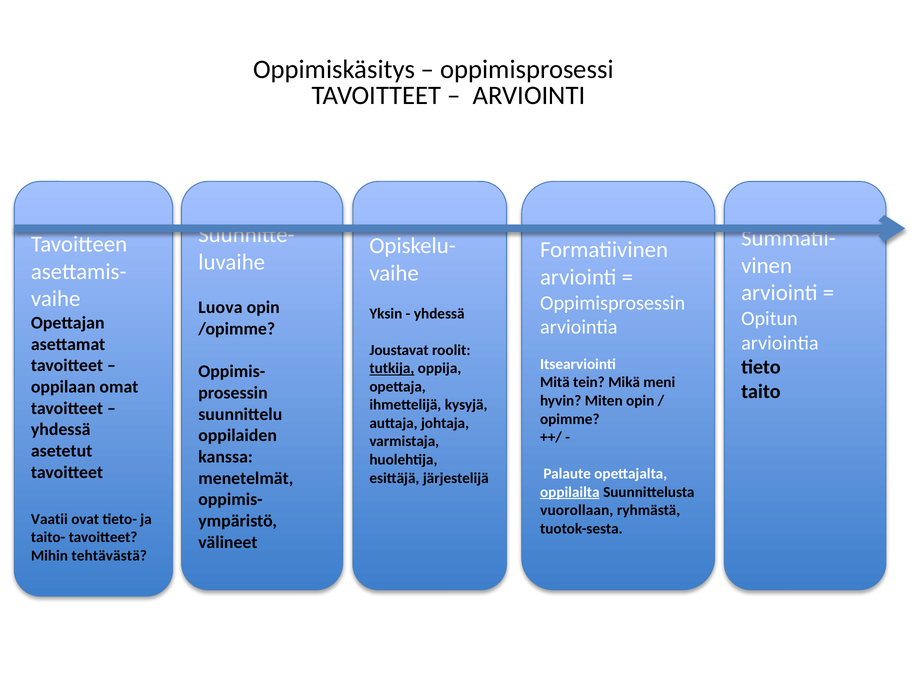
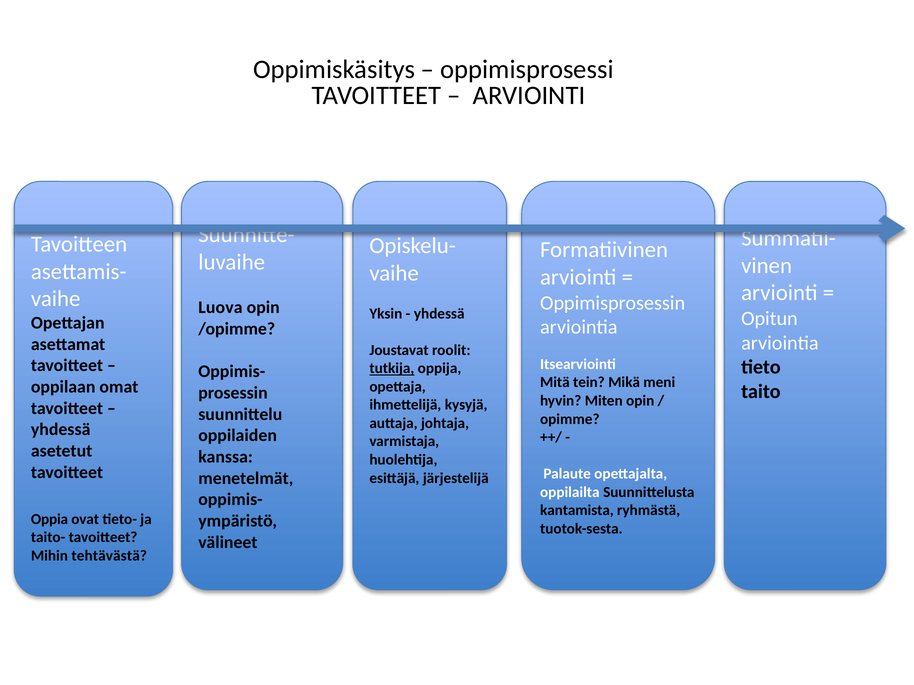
oppilailta underline: present -> none (570, 492)
vuorollaan: vuorollaan -> kantamista (577, 511)
Vaatii: Vaatii -> Oppia (49, 520)
